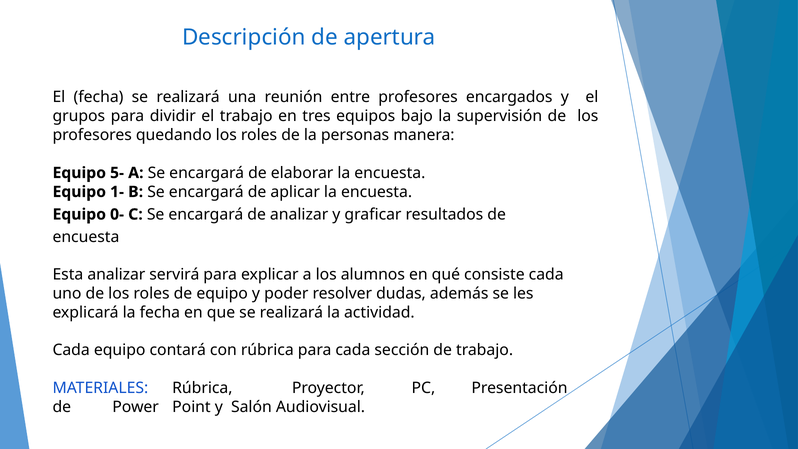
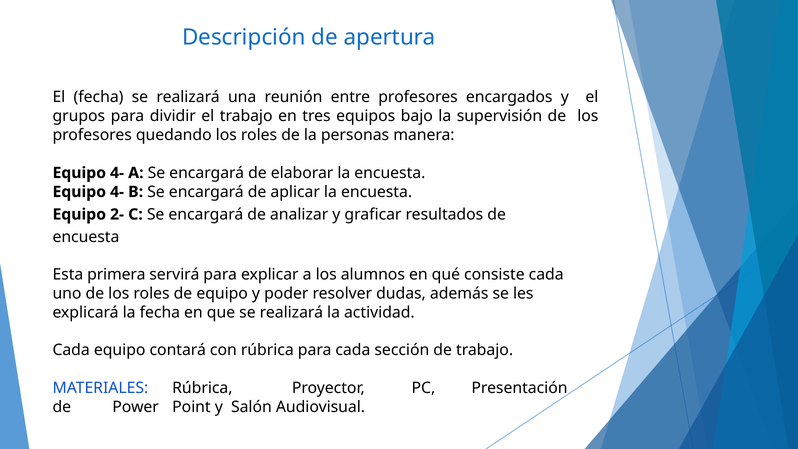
5-: 5- -> 4- (117, 173)
1-: 1- -> 4- (117, 192)
0-: 0- -> 2- (117, 214)
Esta analizar: analizar -> primera (116, 275)
